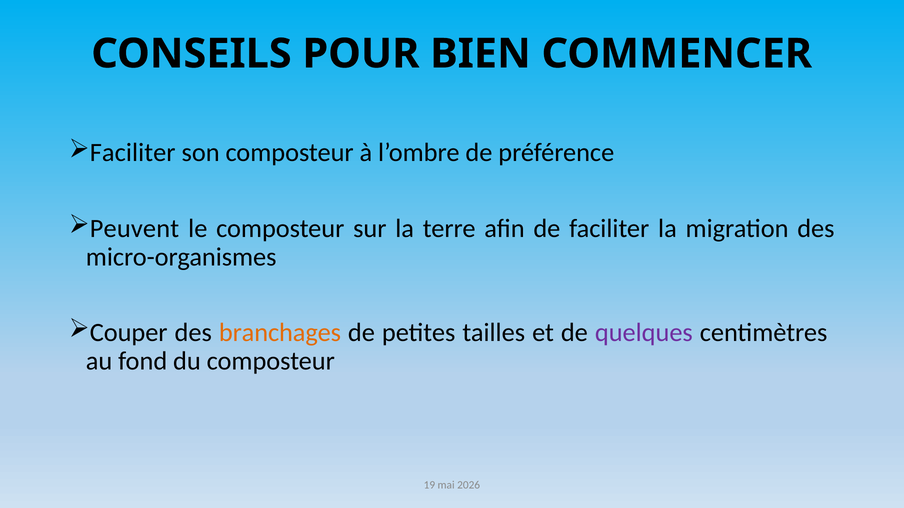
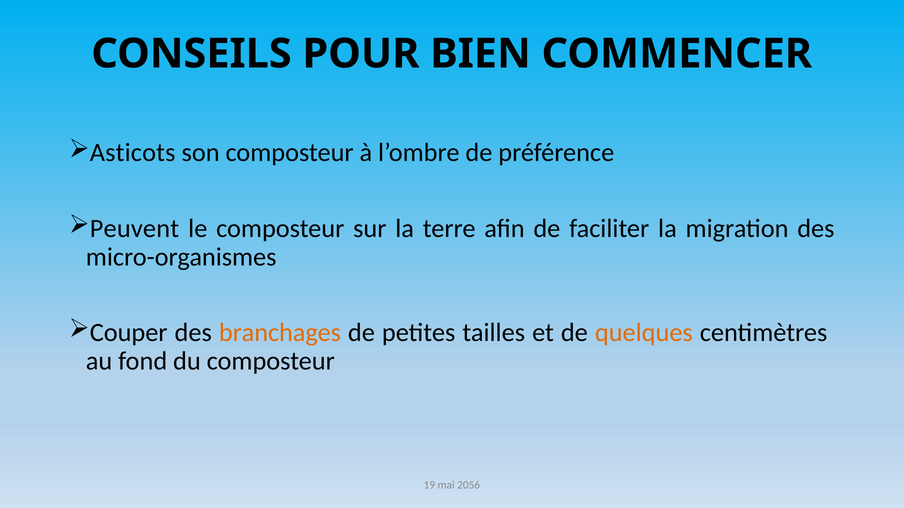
Faciliter: Faciliter -> Asticots (133, 153)
quelques colour: purple -> orange (644, 333)
2026: 2026 -> 2056 (469, 485)
